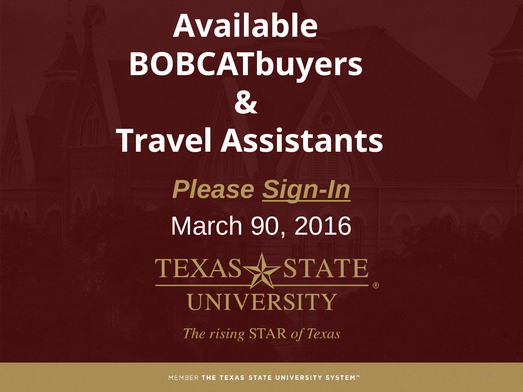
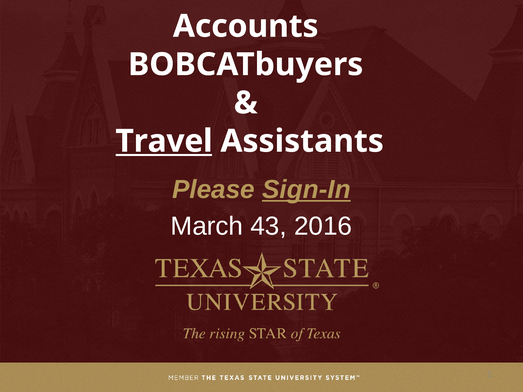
Available: Available -> Accounts (246, 26)
Travel underline: none -> present (164, 141)
90: 90 -> 43 (269, 226)
